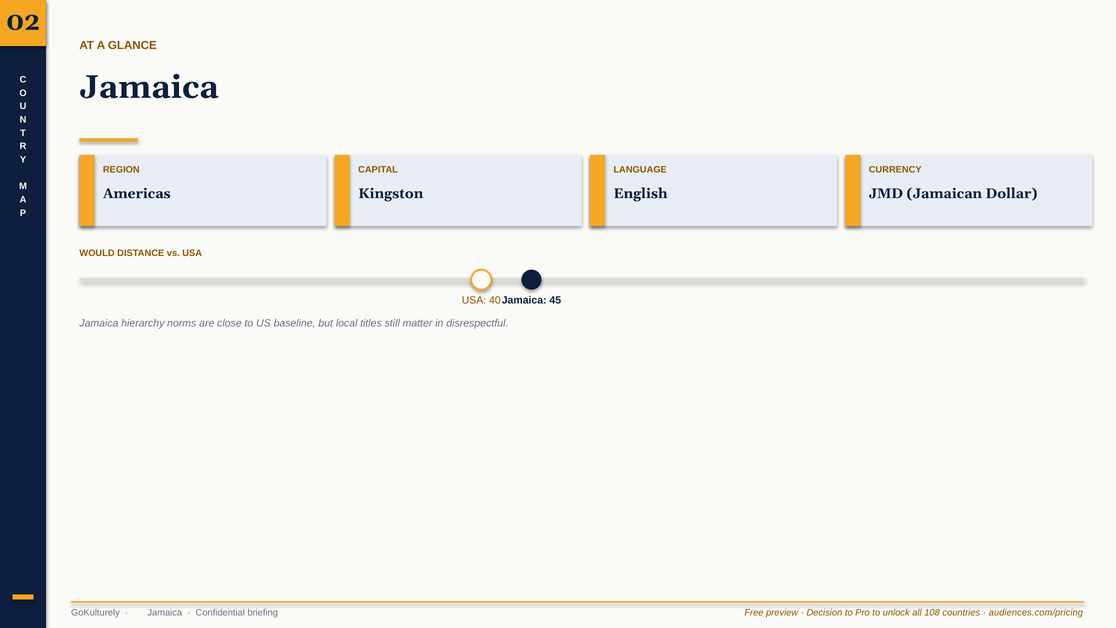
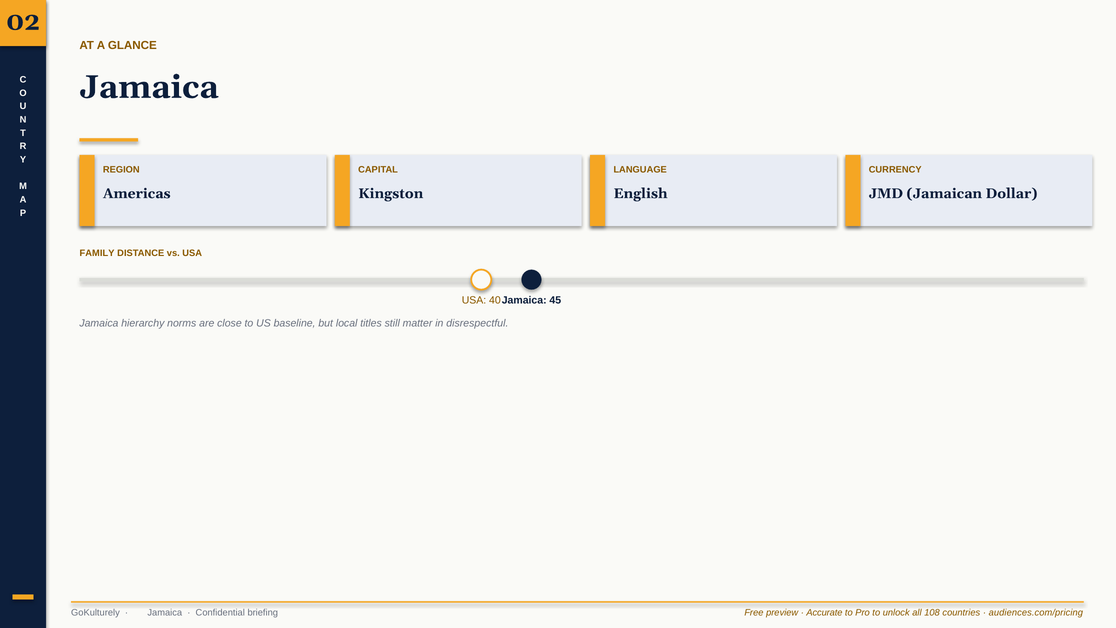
WOULD: WOULD -> FAMILY (97, 253)
Decision: Decision -> Accurate (824, 612)
